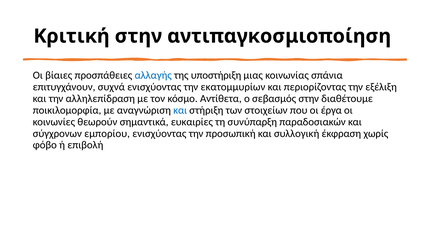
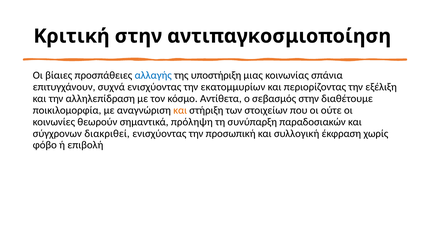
και colour: blue -> orange (180, 110)
έργα: έργα -> ούτε (331, 110)
ευκαιρίες: ευκαιρίες -> πρόληψη (192, 122)
εμπορίου: εμπορίου -> διακριθεί (107, 133)
